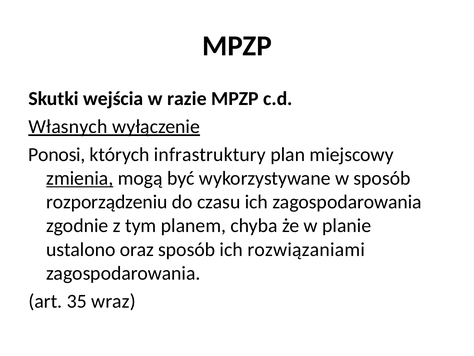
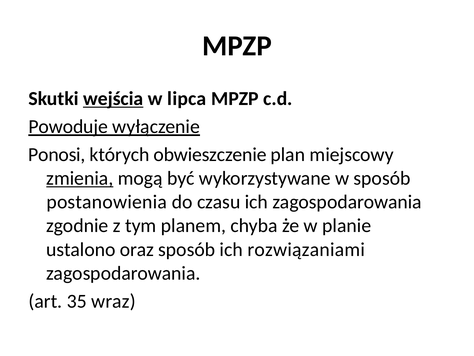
wejścia underline: none -> present (113, 99)
razie: razie -> lipca (187, 99)
Własnych: Własnych -> Powoduje (68, 126)
infrastruktury: infrastruktury -> obwieszczenie (210, 154)
rozporządzeniu: rozporządzeniu -> postanowienia (107, 202)
